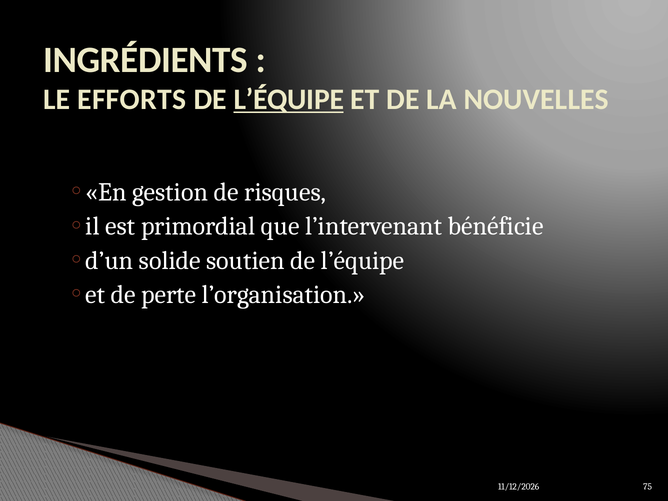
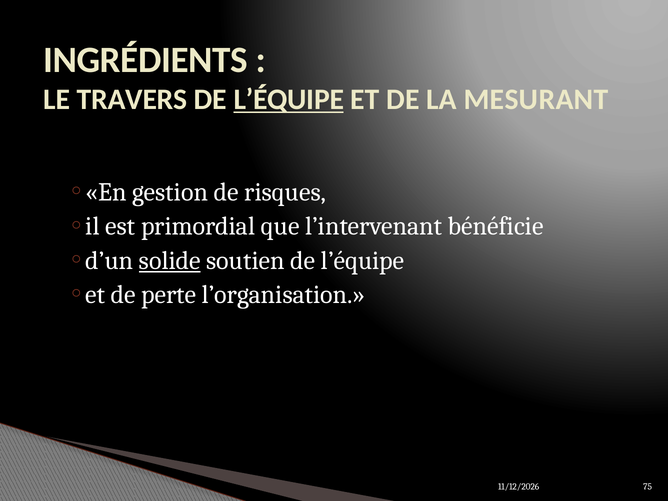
EFFORTS: EFFORTS -> TRAVERS (132, 100)
NOUVELLES: NOUVELLES -> MESURANT (536, 100)
solide underline: none -> present (170, 260)
